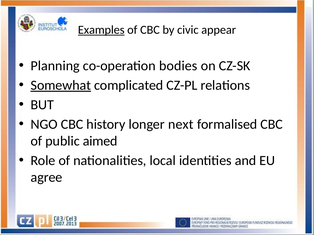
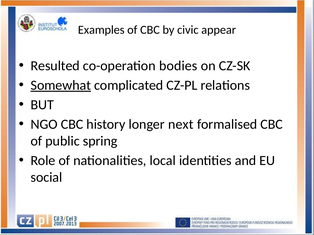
Examples underline: present -> none (101, 30)
Planning: Planning -> Resulted (55, 66)
aimed: aimed -> spring (100, 141)
agree: agree -> social (46, 178)
